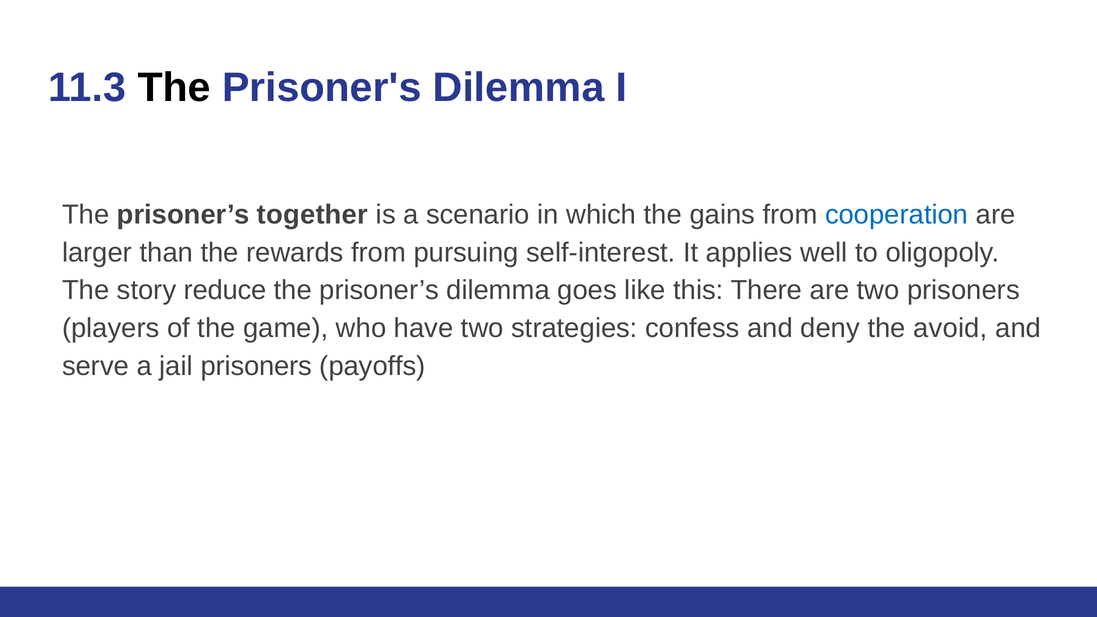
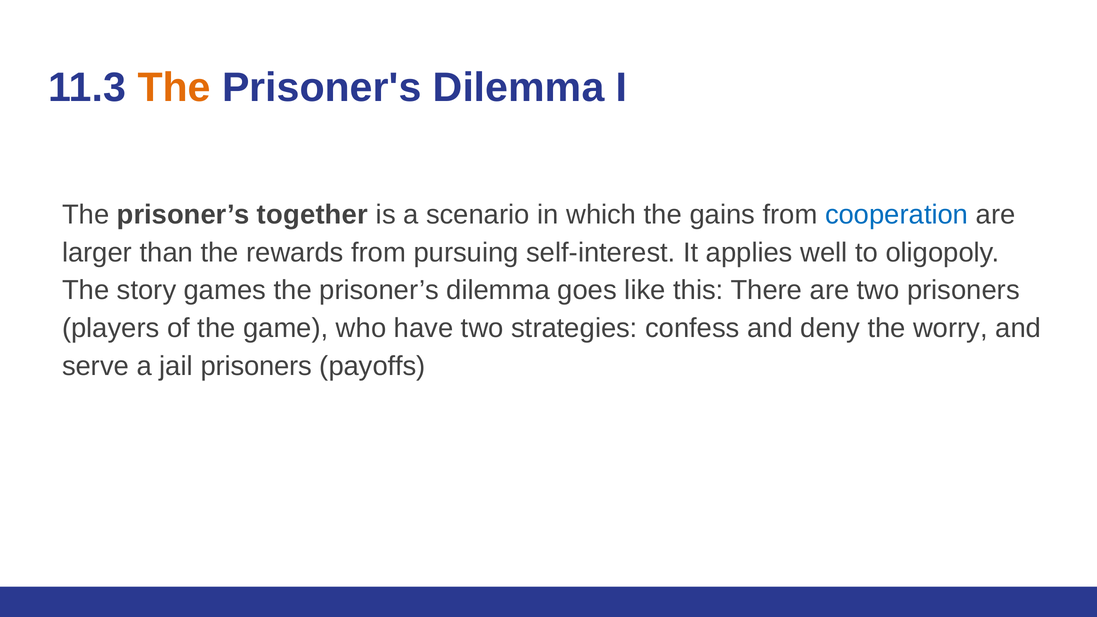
The colour: black -> orange (174, 88)
reduce: reduce -> games (225, 290)
avoid: avoid -> worry (950, 328)
